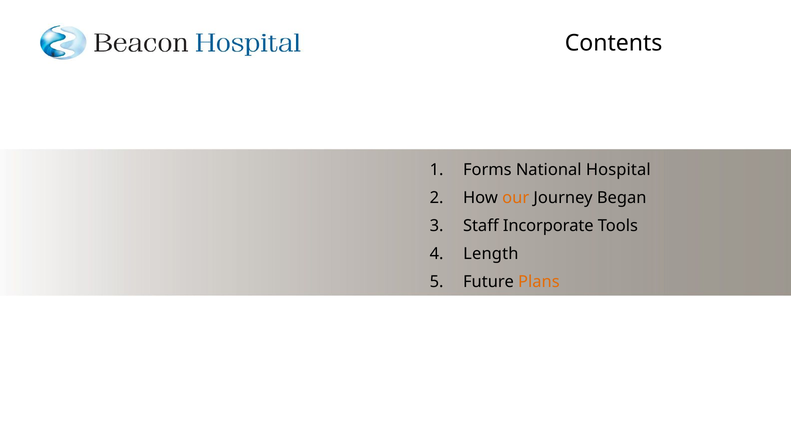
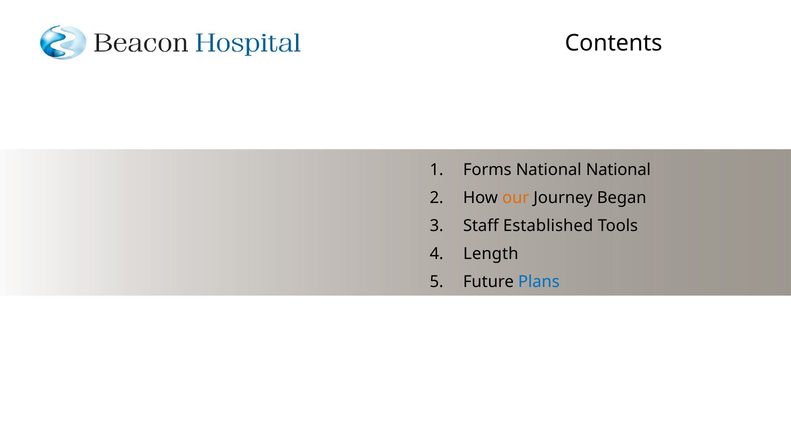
National Hospital: Hospital -> National (618, 170)
Incorporate: Incorporate -> Established (548, 226)
Plans colour: orange -> blue (539, 282)
